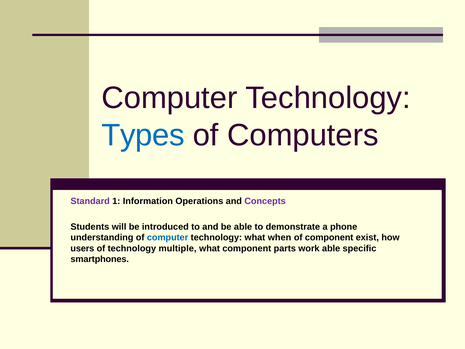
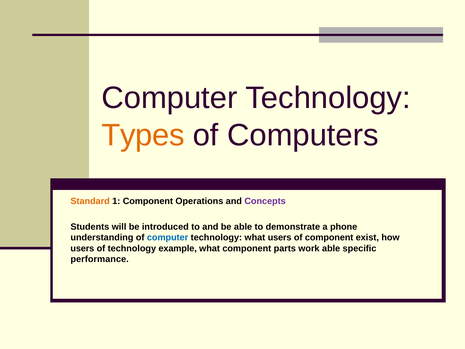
Types colour: blue -> orange (143, 135)
Standard colour: purple -> orange (90, 201)
1 Information: Information -> Component (148, 201)
what when: when -> users (280, 237)
multiple: multiple -> example (178, 248)
smartphones: smartphones -> performance (100, 259)
